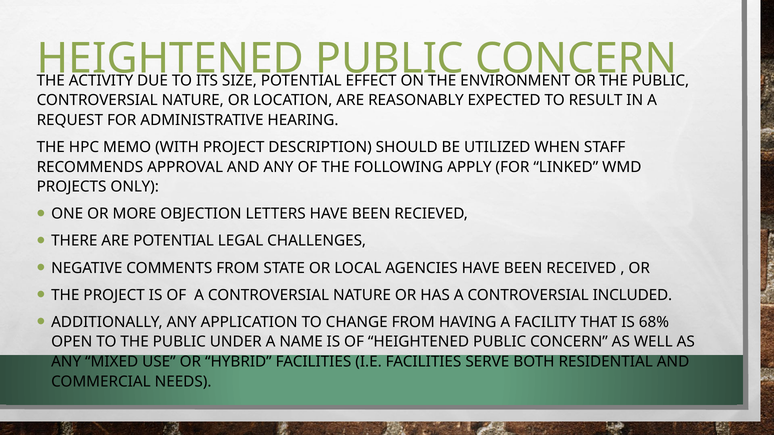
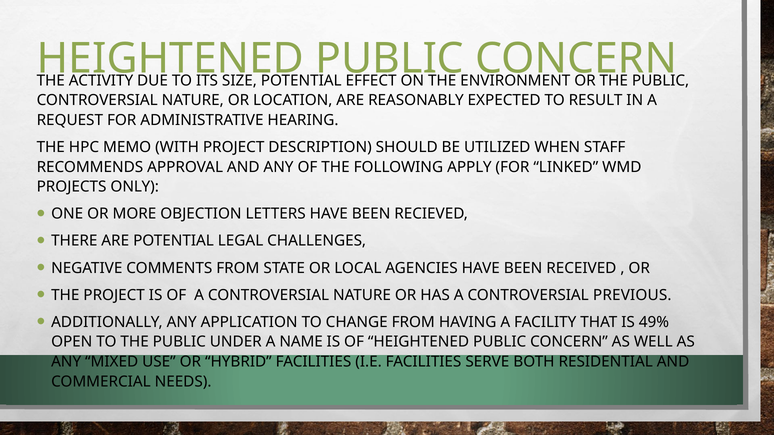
INCLUDED: INCLUDED -> PREVIOUS (632, 295)
68%: 68% -> 49% (654, 322)
